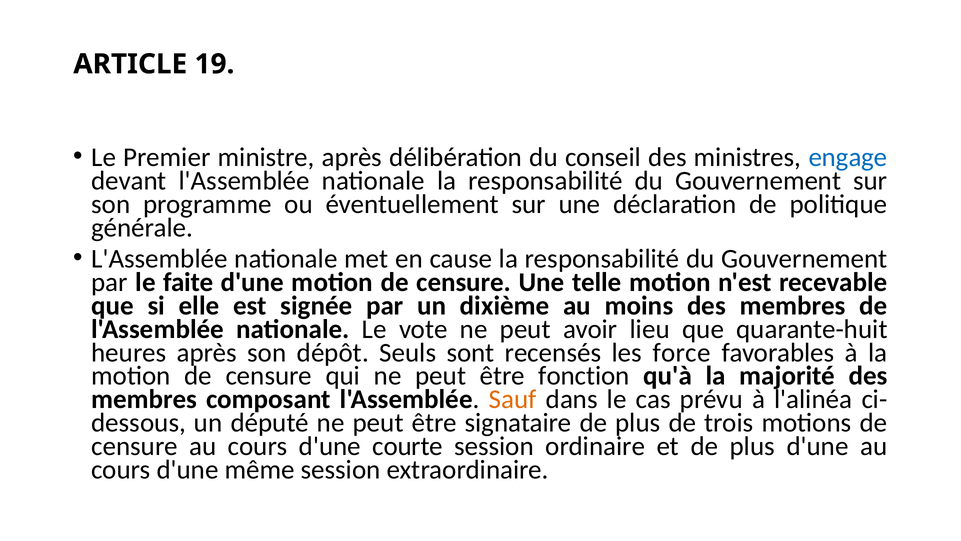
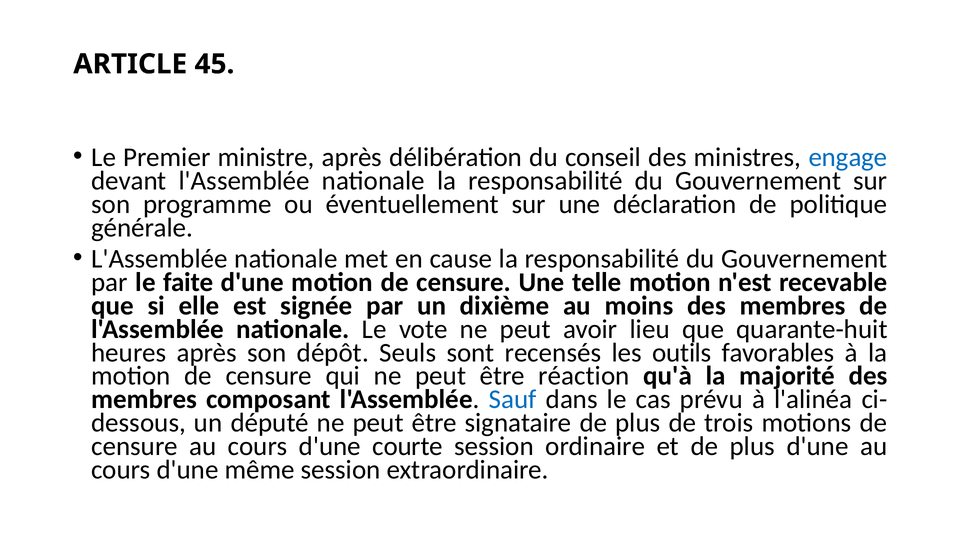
19: 19 -> 45 (214, 64)
force: force -> outils (682, 352)
fonction: fonction -> réaction (584, 376)
Sauf colour: orange -> blue (513, 399)
